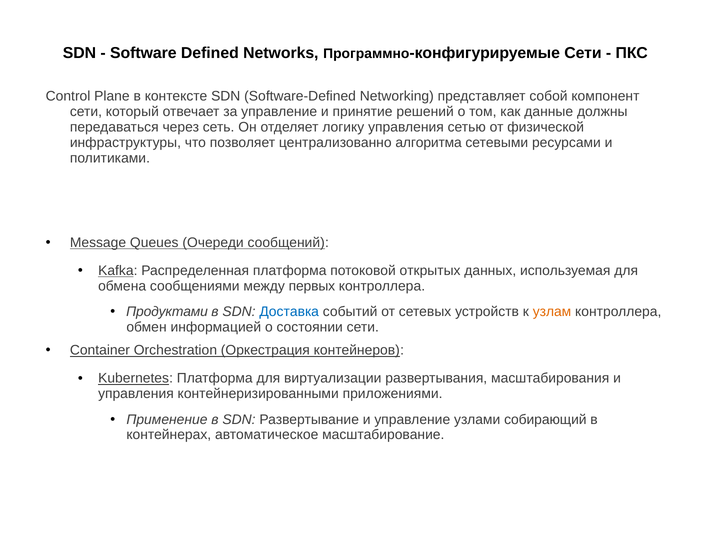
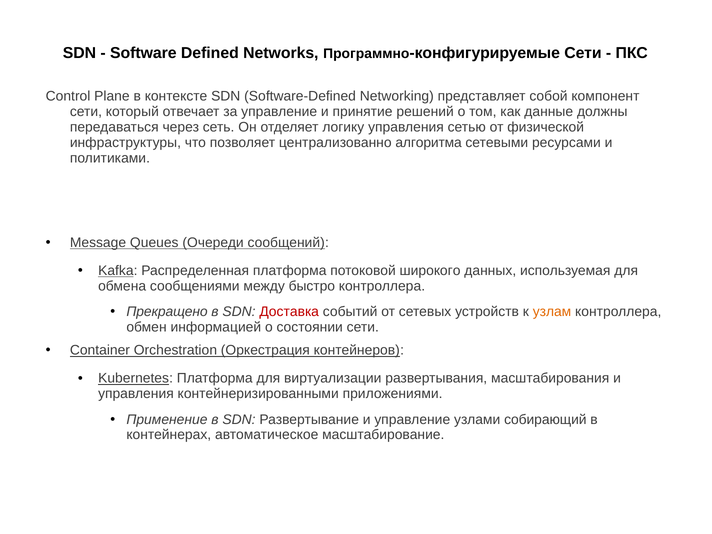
открытых: открытых -> широкого (430, 271)
первых: первых -> быстро (312, 286)
Продуктами: Продуктами -> Прекращено (167, 312)
Доставка colour: blue -> red (289, 312)
